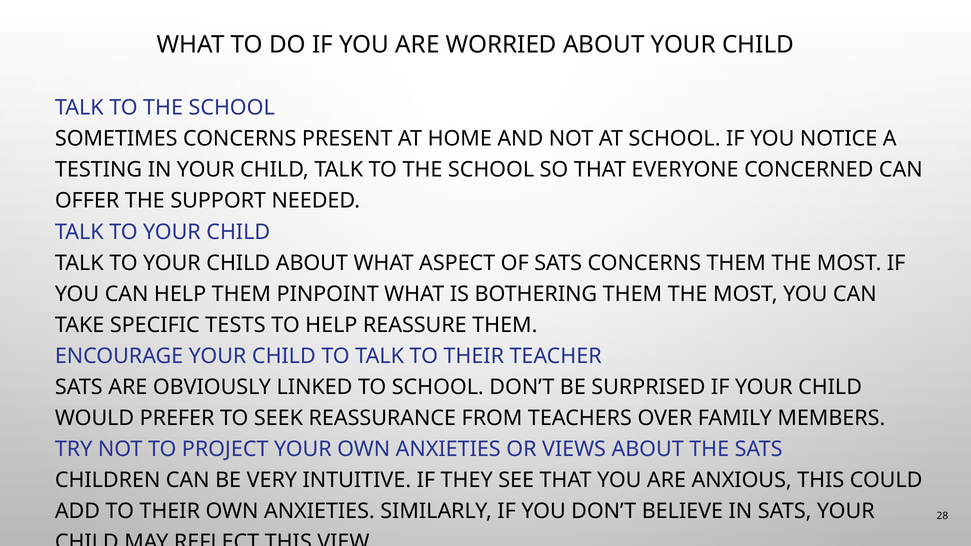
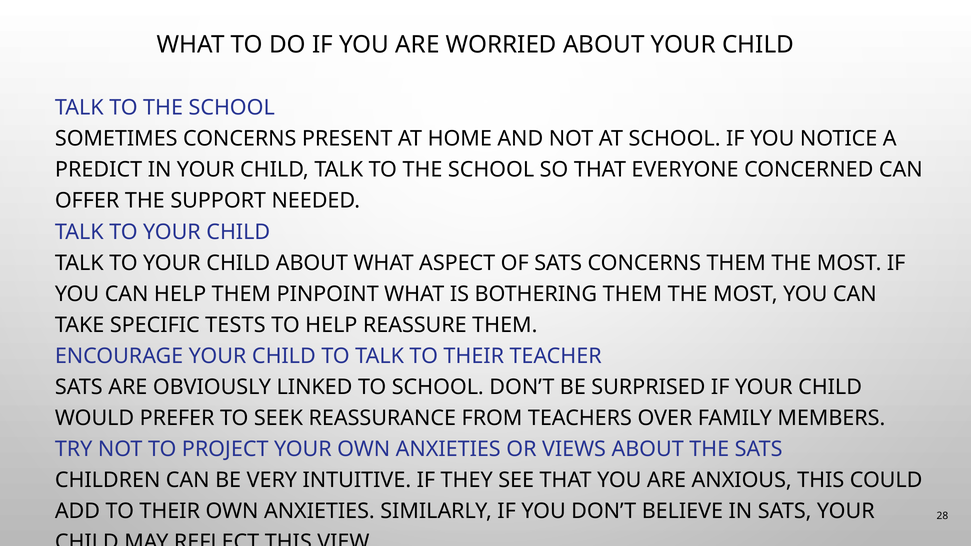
TESTING: TESTING -> PREDICT (99, 170)
